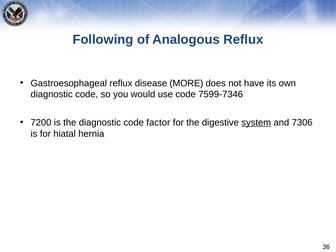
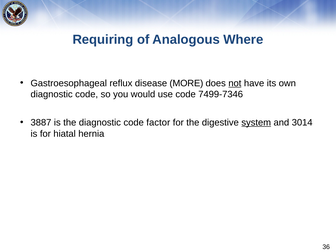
Following: Following -> Requiring (103, 40)
Analogous Reflux: Reflux -> Where (243, 40)
not underline: none -> present (235, 83)
7599-7346: 7599-7346 -> 7499-7346 (221, 94)
7200: 7200 -> 3887 (41, 122)
7306: 7306 -> 3014 (302, 122)
